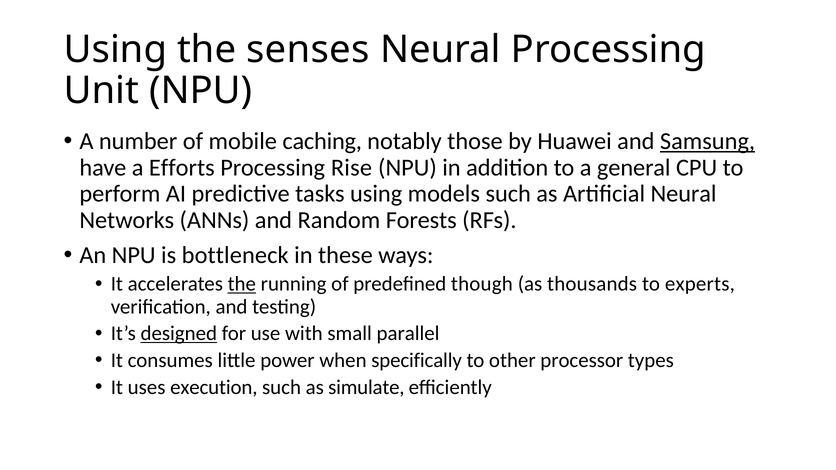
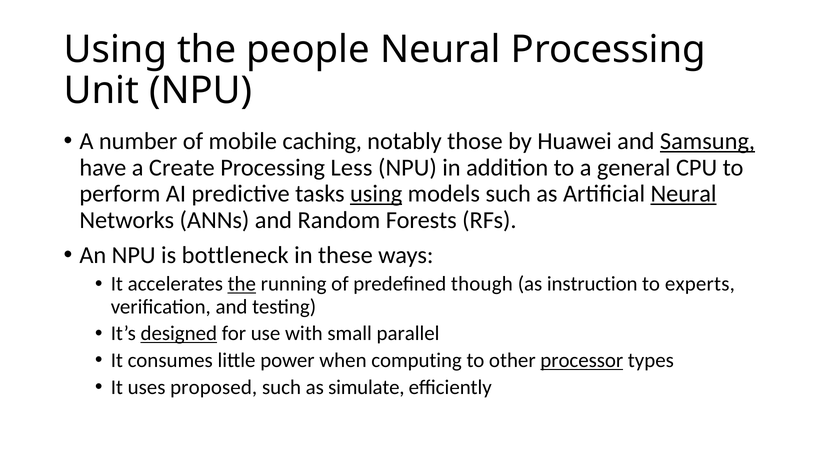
senses: senses -> people (308, 50)
Efforts: Efforts -> Create (182, 168)
Rise: Rise -> Less (352, 168)
using underline: none -> present (376, 194)
Neural underline: none -> present (684, 194)
thousands: thousands -> instruction (592, 284)
specifically: specifically -> computing (417, 361)
processor underline: none -> present (582, 361)
execution: execution -> proposed (214, 388)
